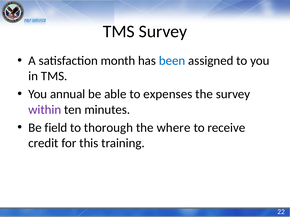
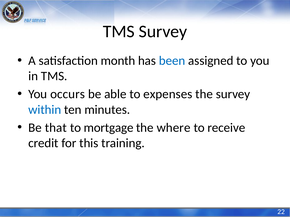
annual: annual -> occurs (68, 94)
within colour: purple -> blue (45, 110)
field: field -> that (56, 128)
thorough: thorough -> mortgage (109, 128)
